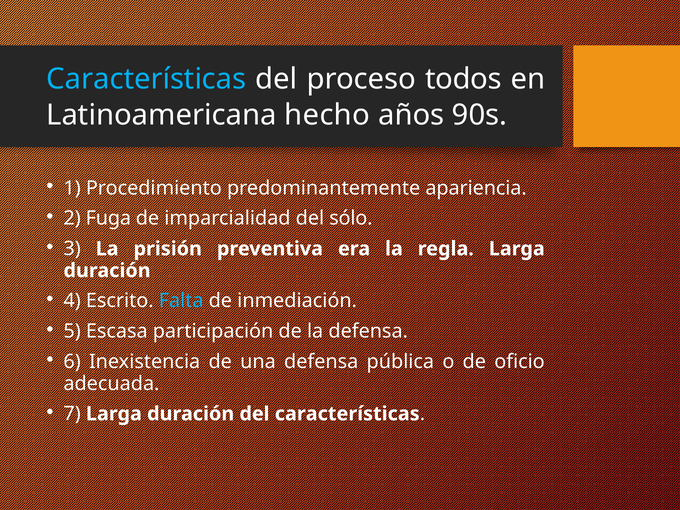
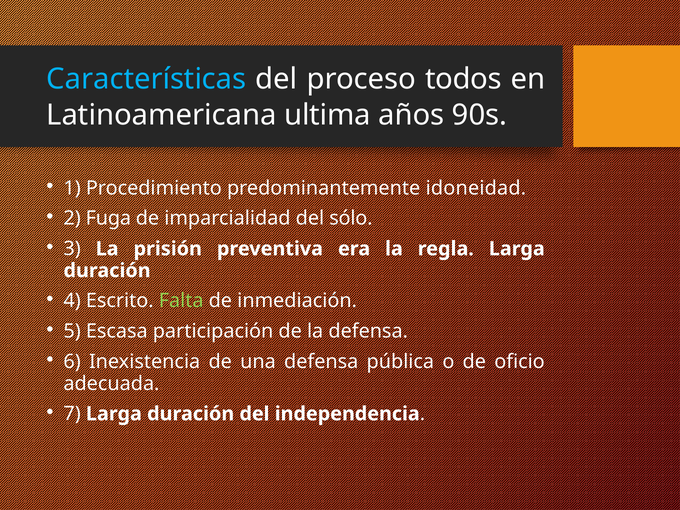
hecho: hecho -> ultima (327, 115)
apariencia: apariencia -> idoneidad (476, 188)
Falta colour: light blue -> light green (181, 301)
del características: características -> independencia (347, 414)
